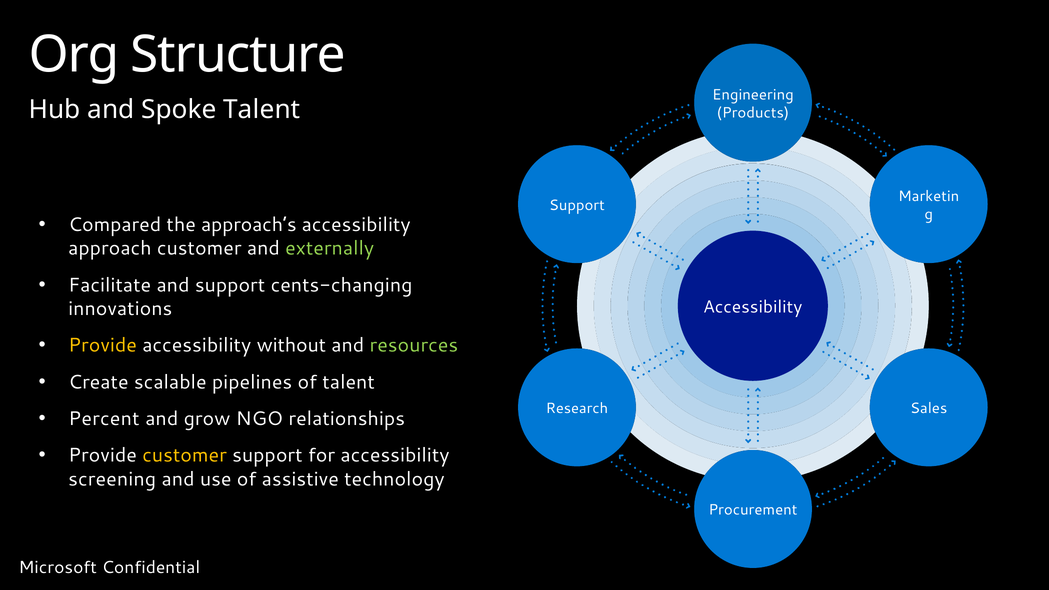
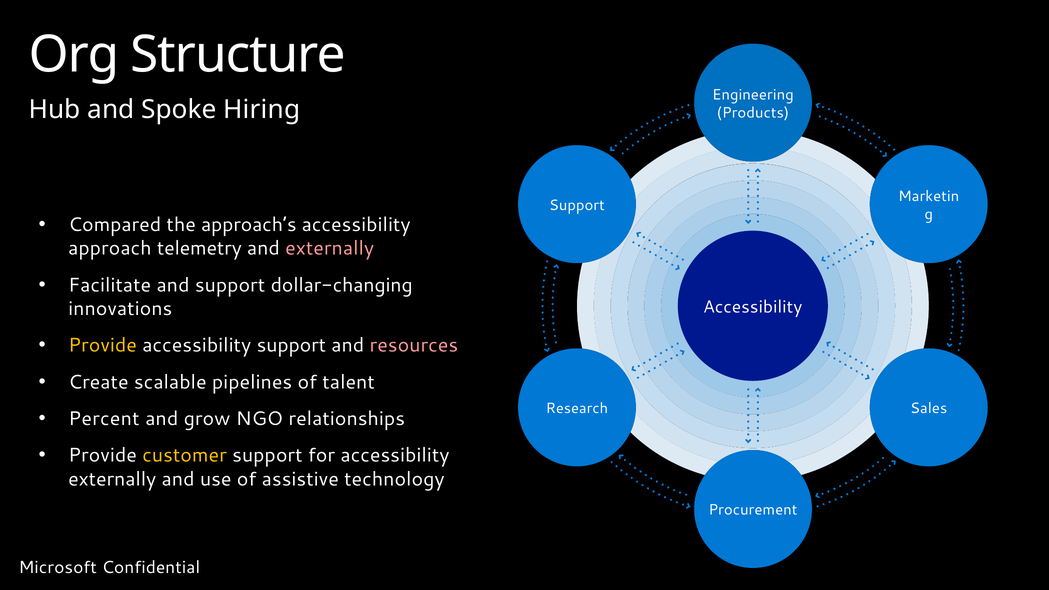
Spoke Talent: Talent -> Hiring (262, 109)
approach customer: customer -> telemetry (199, 248)
externally colour: light green -> pink (330, 248)
cents-changing: cents-changing -> dollar-changing (342, 285)
accessibility without: without -> support (291, 345)
resources colour: light green -> pink (414, 345)
screening: screening -> externally (112, 479)
